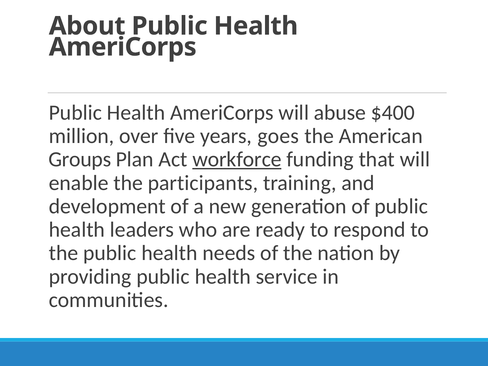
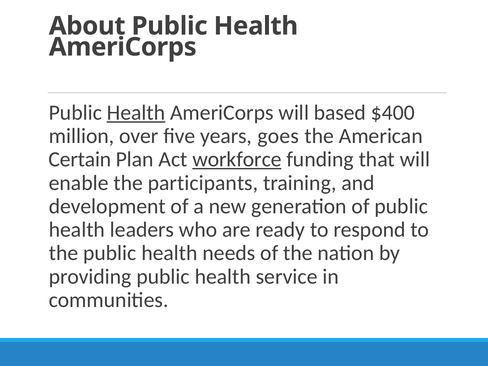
Health underline: none -> present (136, 113)
abuse: abuse -> based (340, 113)
Groups: Groups -> Certain (80, 159)
